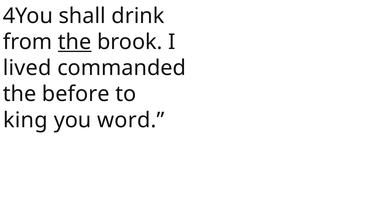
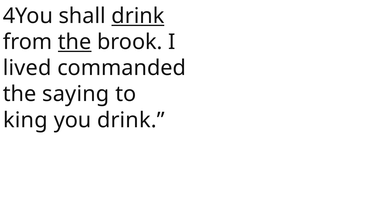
drink underline: none -> present (138, 16)
before: before -> saying (76, 94)
you word: word -> drink (131, 120)
